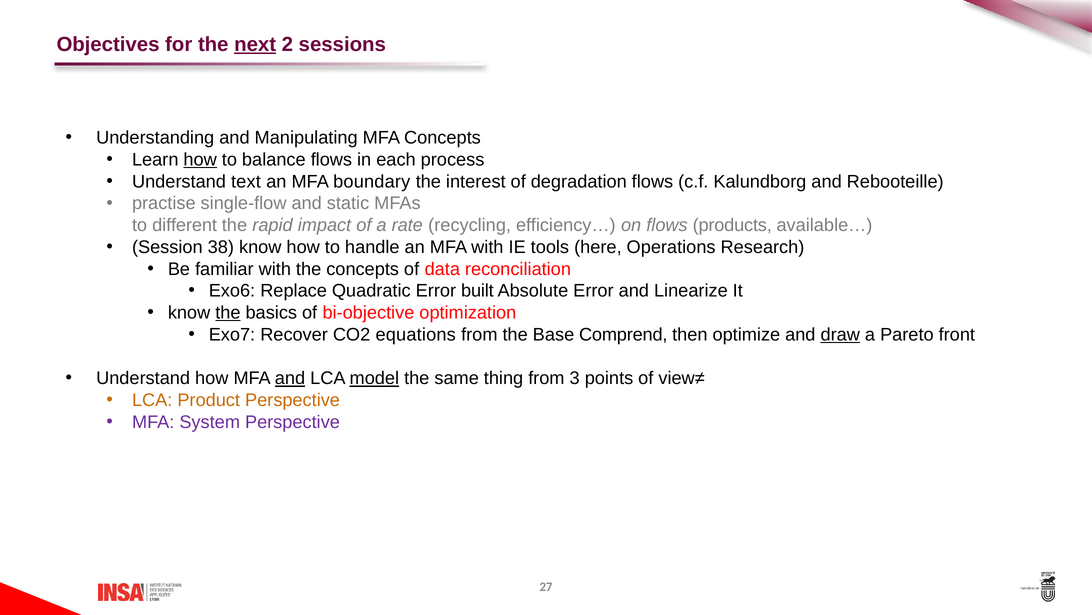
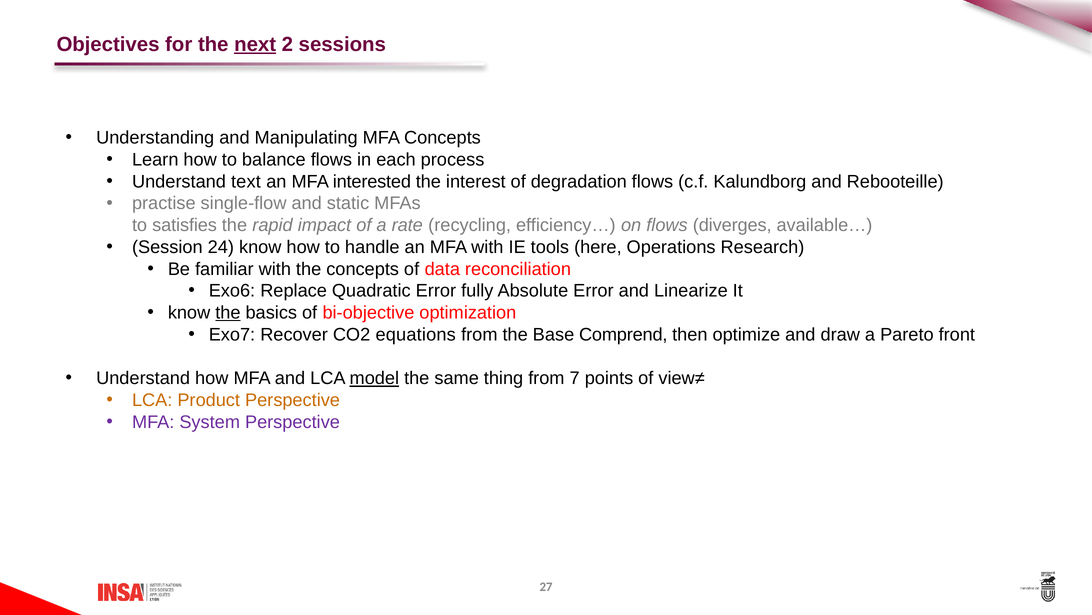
how underline: present -> none (200, 160)
boundary: boundary -> interested (372, 181)
different: different -> satisfies (185, 225)
products: products -> diverges (732, 225)
38: 38 -> 24 (221, 247)
built: built -> fully (477, 291)
draw underline: present -> none (840, 334)
and underline: present -> none (290, 378)
3: 3 -> 7 (575, 378)
